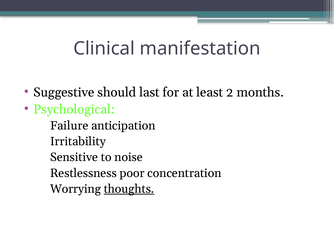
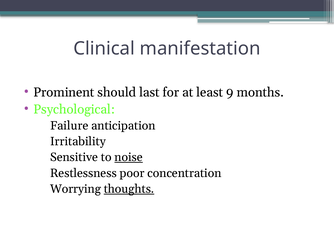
Suggestive: Suggestive -> Prominent (64, 93)
2: 2 -> 9 (230, 93)
noise underline: none -> present (129, 158)
